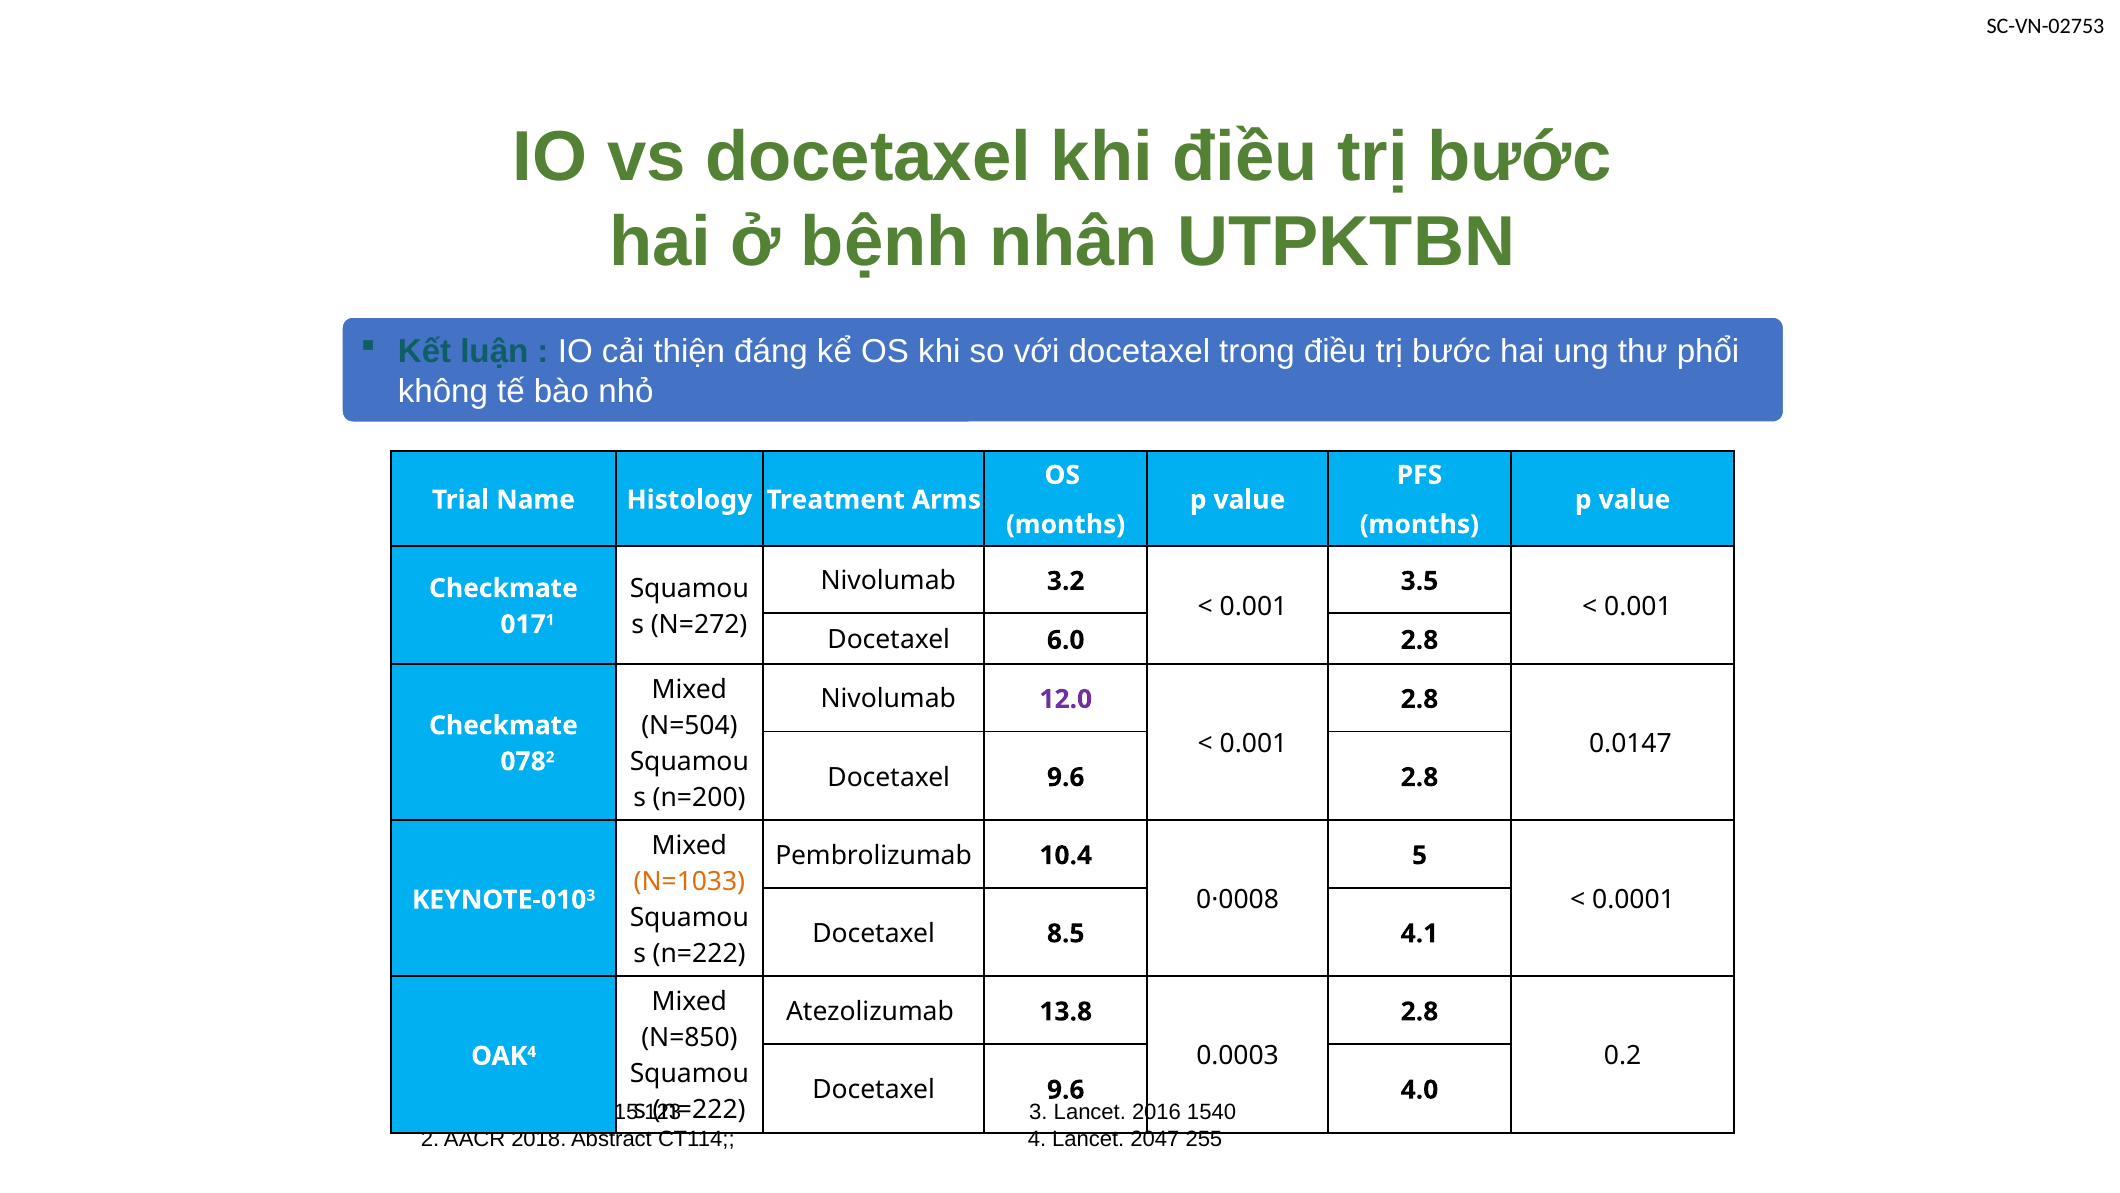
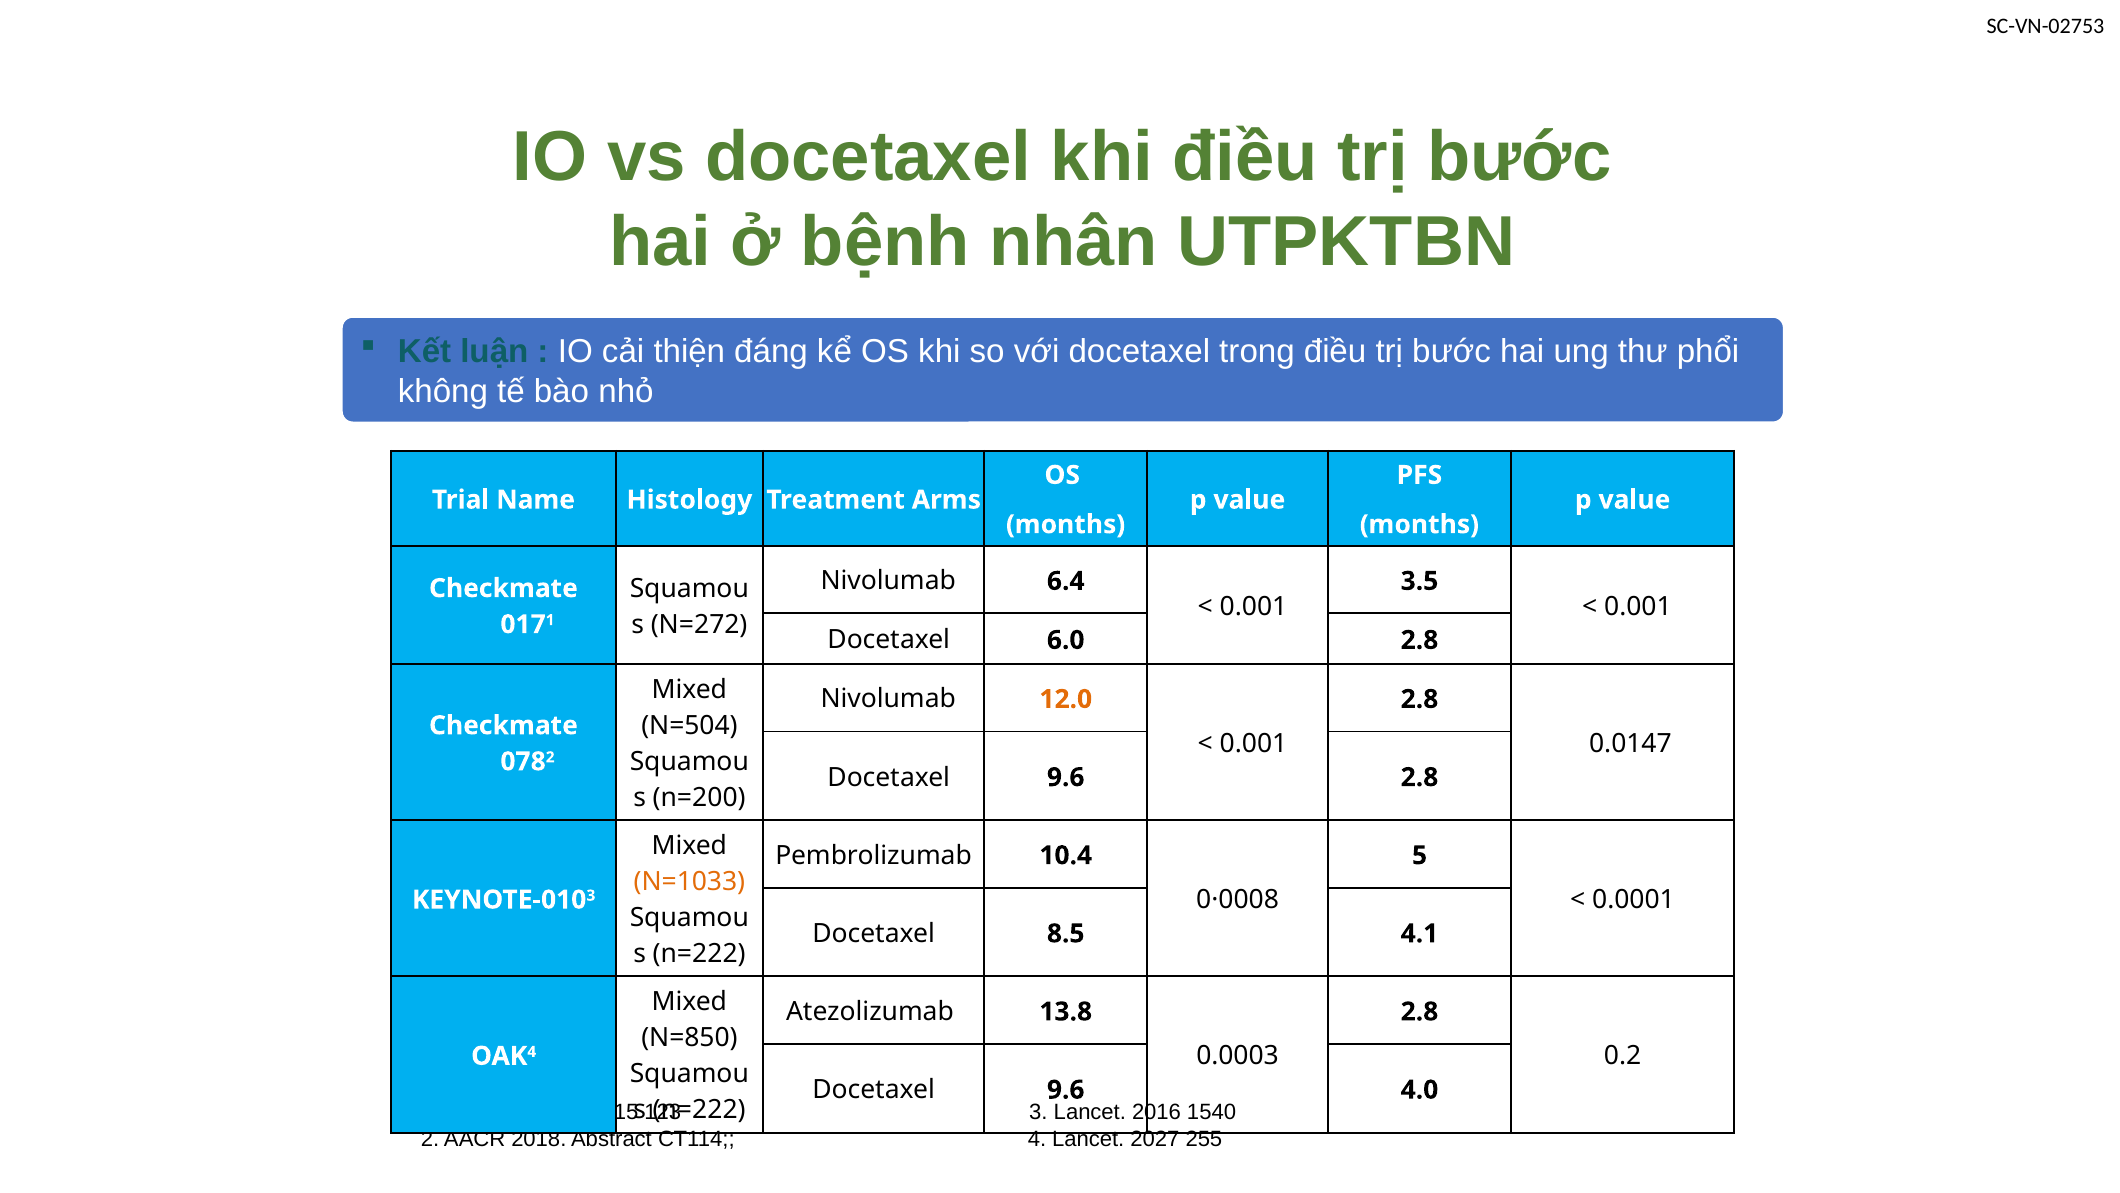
3.2: 3.2 -> 6.4 (1066, 581)
12.0 colour: purple -> orange (1066, 699)
2047: 2047 -> 2027 (1155, 1138)
